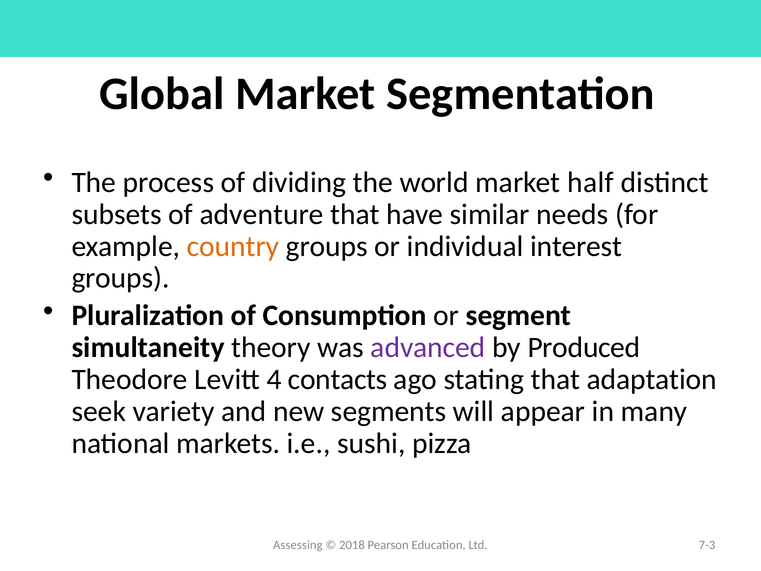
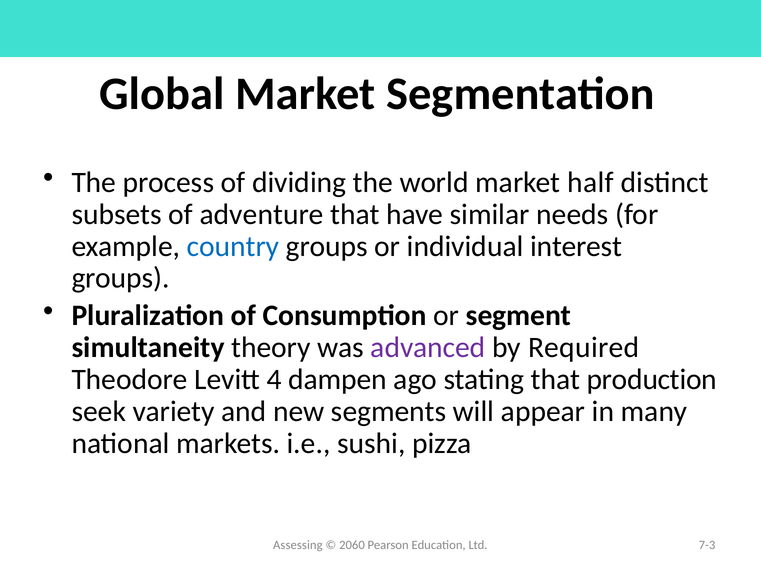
country colour: orange -> blue (233, 246)
Produced: Produced -> Required (584, 347)
contacts: contacts -> dampen (338, 379)
adaptation: adaptation -> production (652, 379)
2018: 2018 -> 2060 (352, 545)
